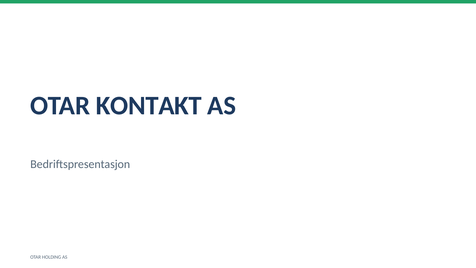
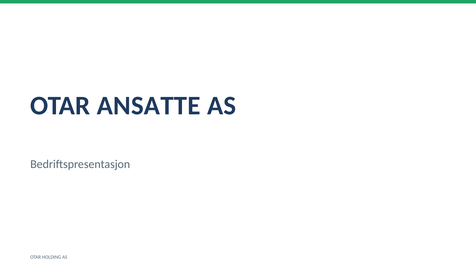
KONTAKT: KONTAKT -> ANSATTE (149, 106)
